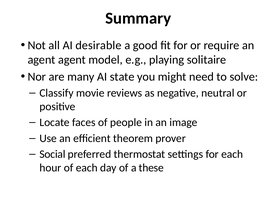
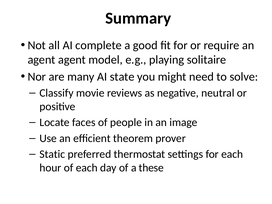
desirable: desirable -> complete (99, 45)
Social: Social -> Static (52, 154)
